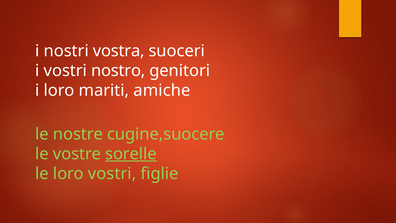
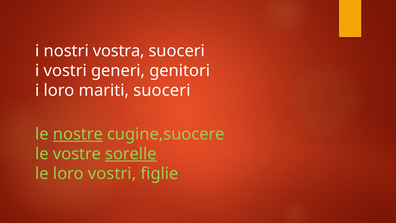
nostro: nostro -> generi (118, 71)
mariti amiche: amiche -> suoceri (162, 90)
nostre underline: none -> present (78, 134)
